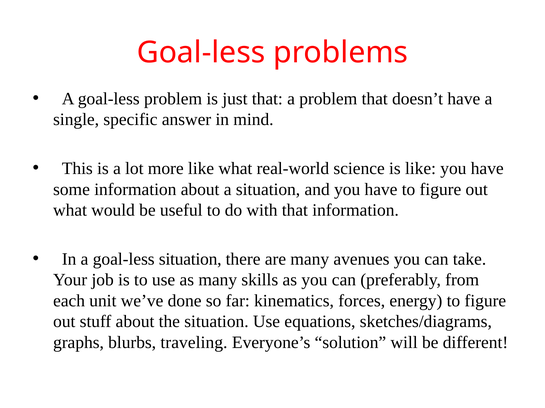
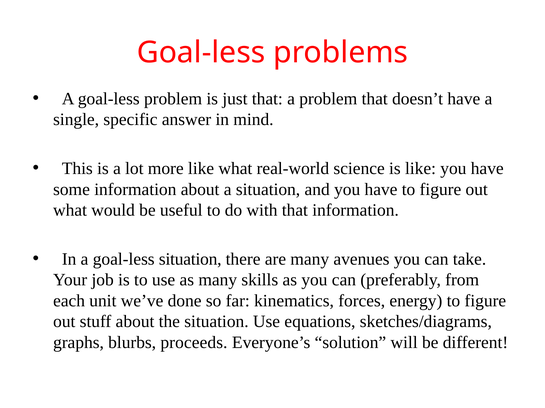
traveling: traveling -> proceeds (194, 343)
